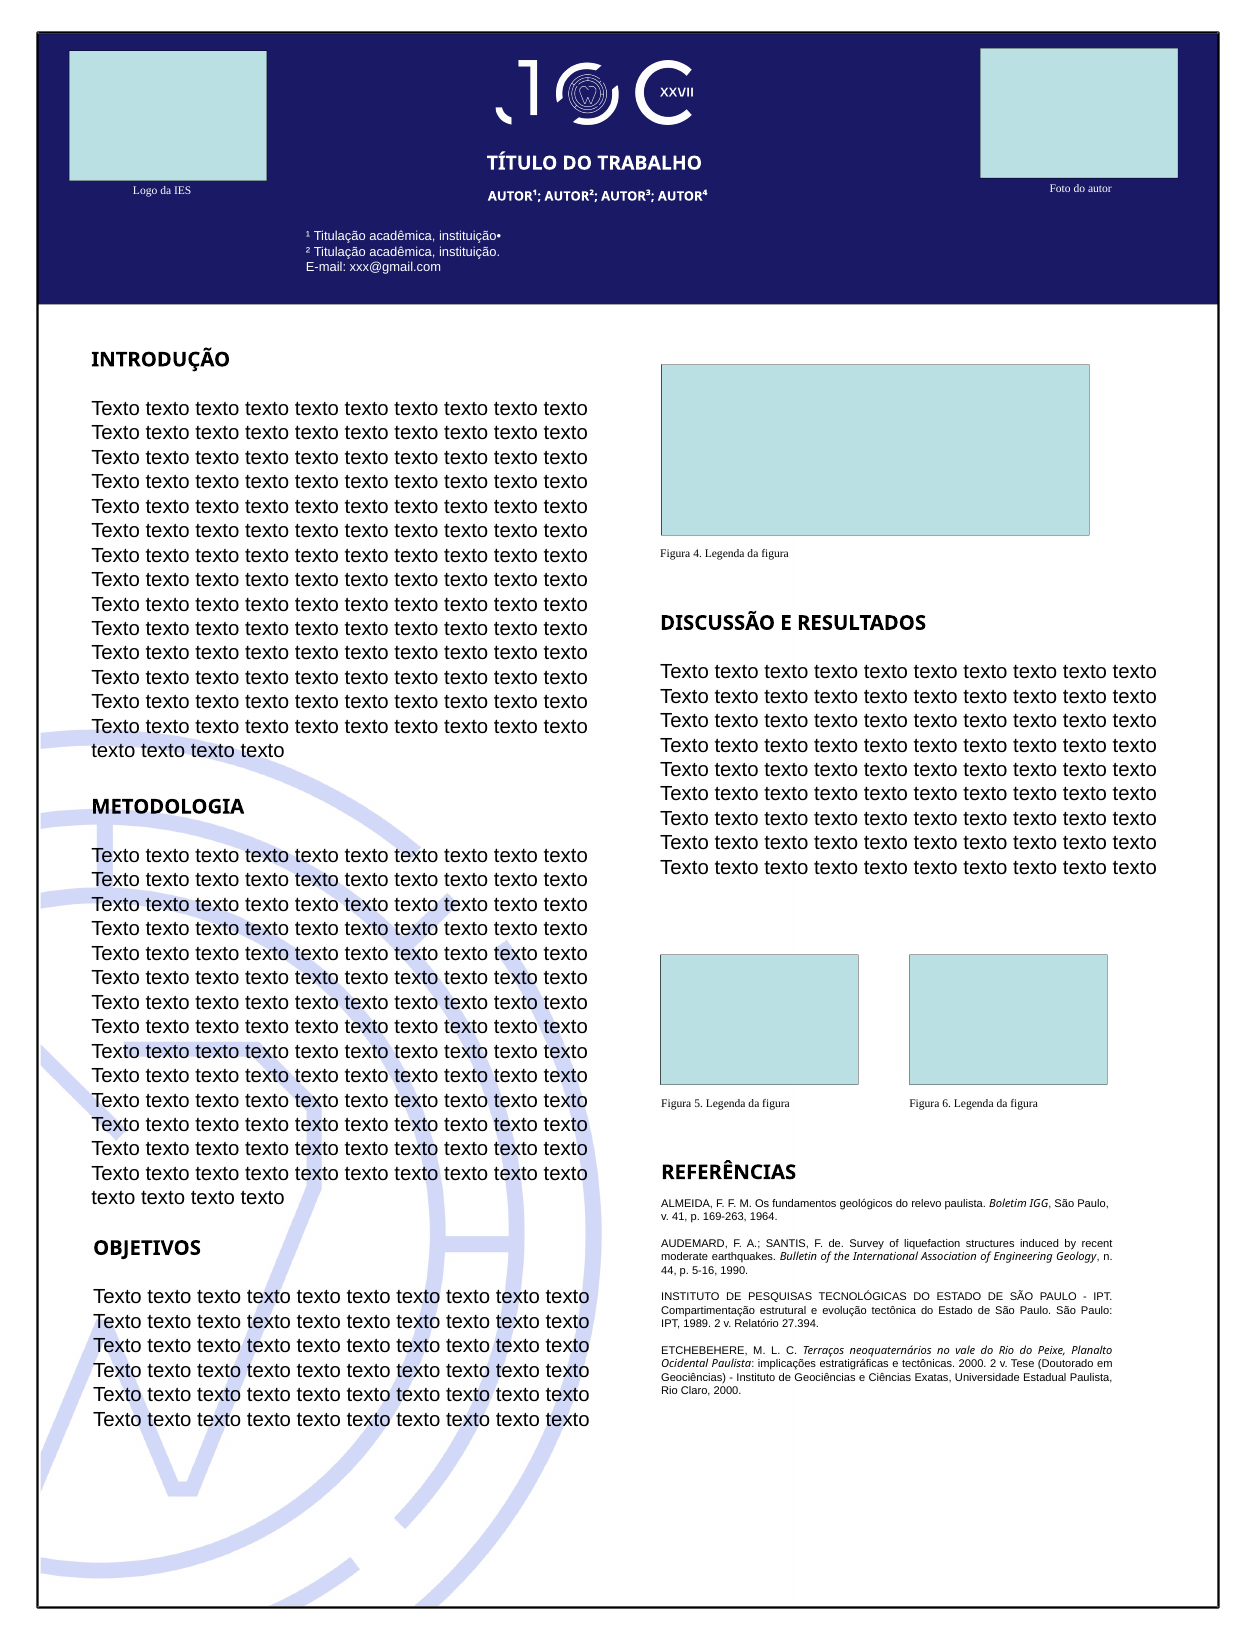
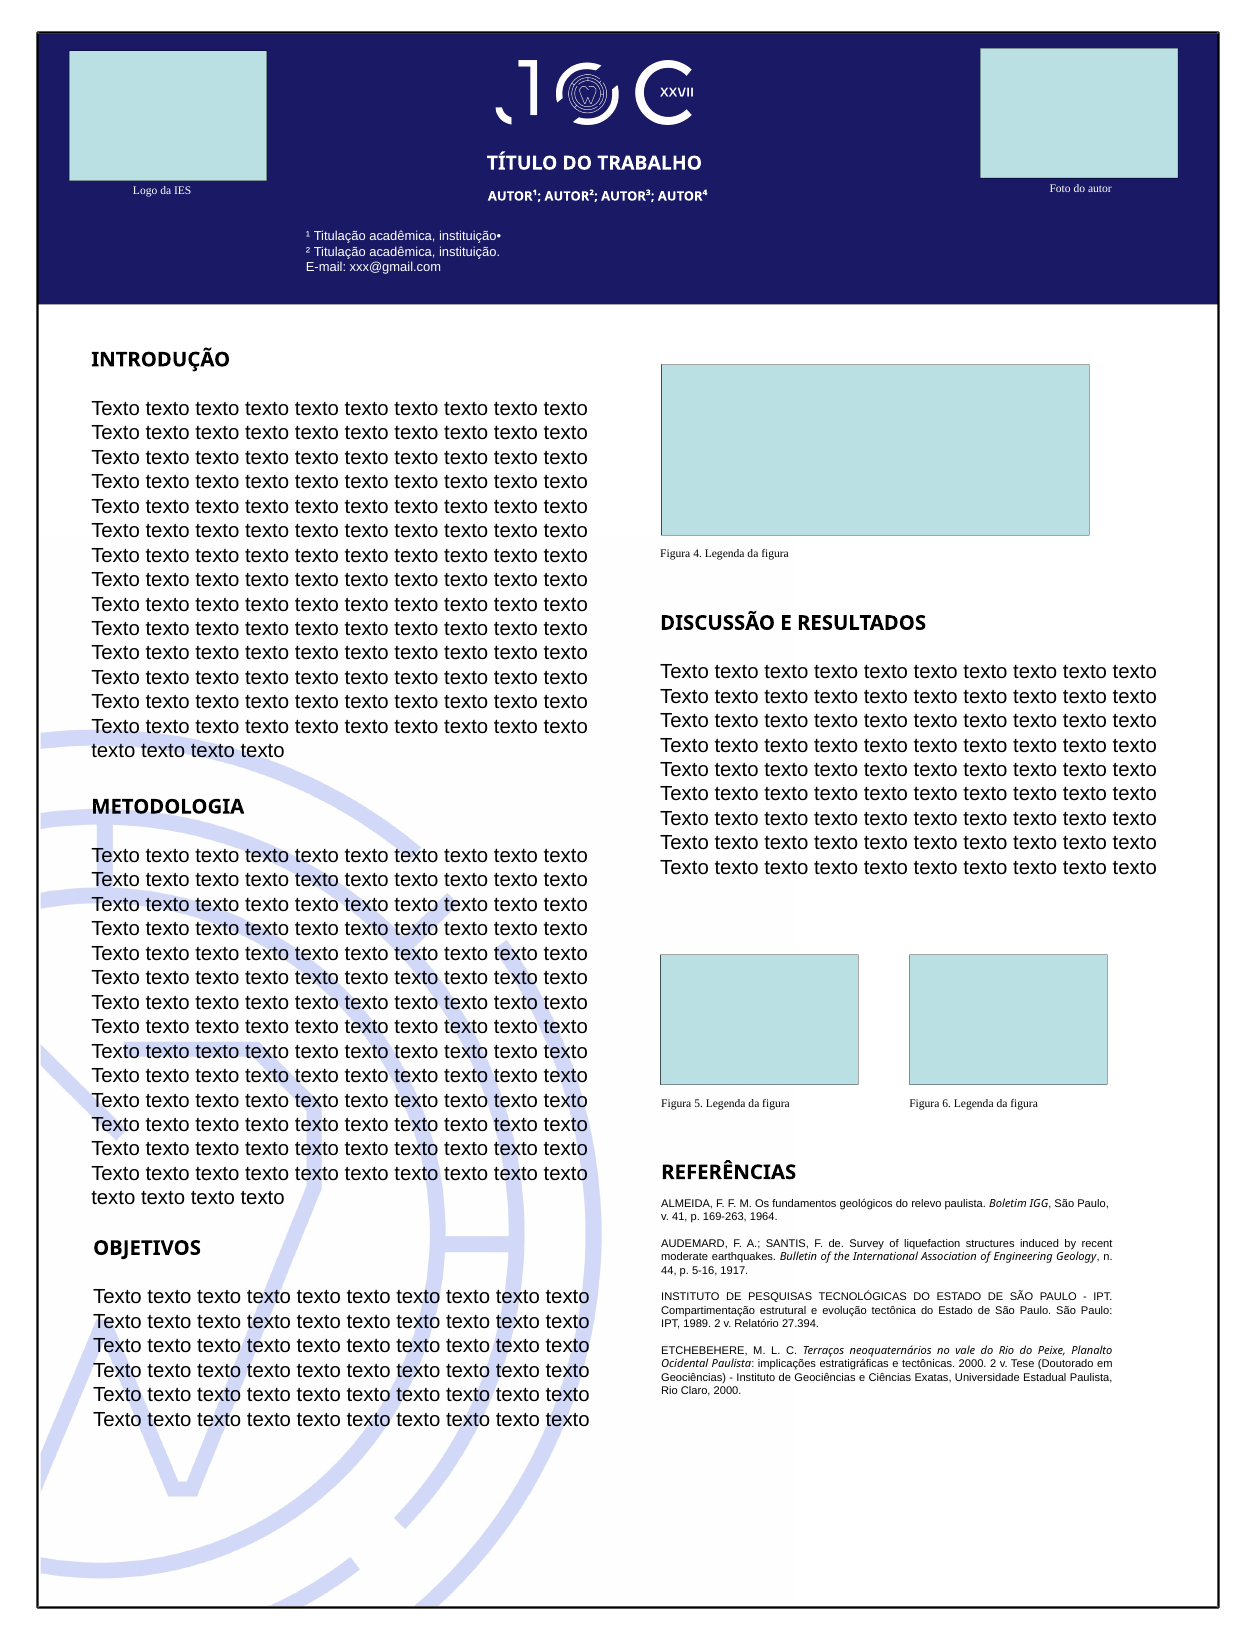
1990: 1990 -> 1917 (734, 1270)
